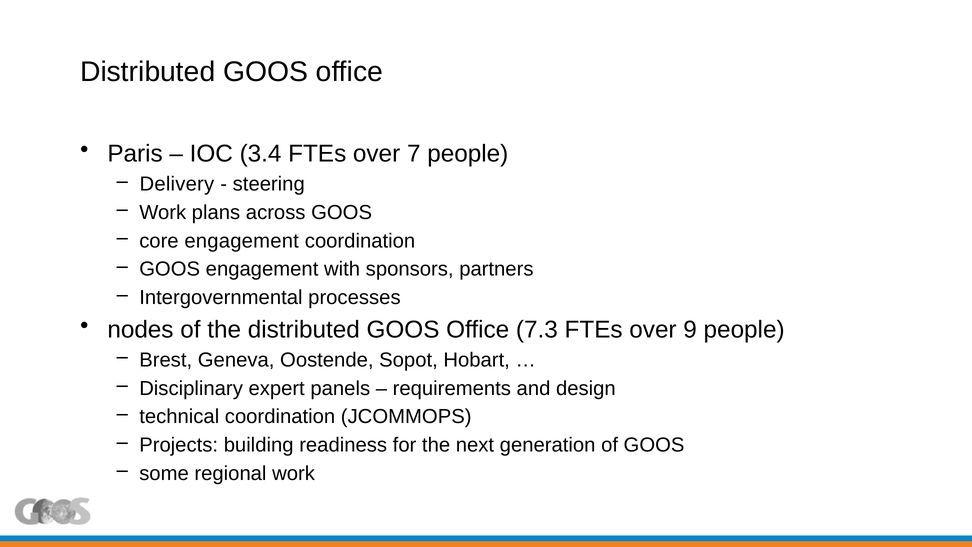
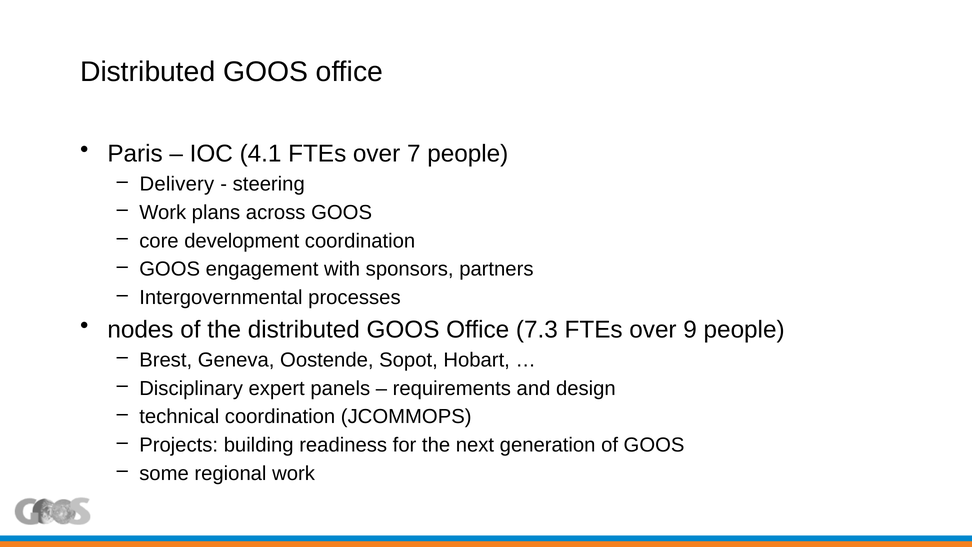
3.4: 3.4 -> 4.1 (261, 154)
core engagement: engagement -> development (242, 241)
